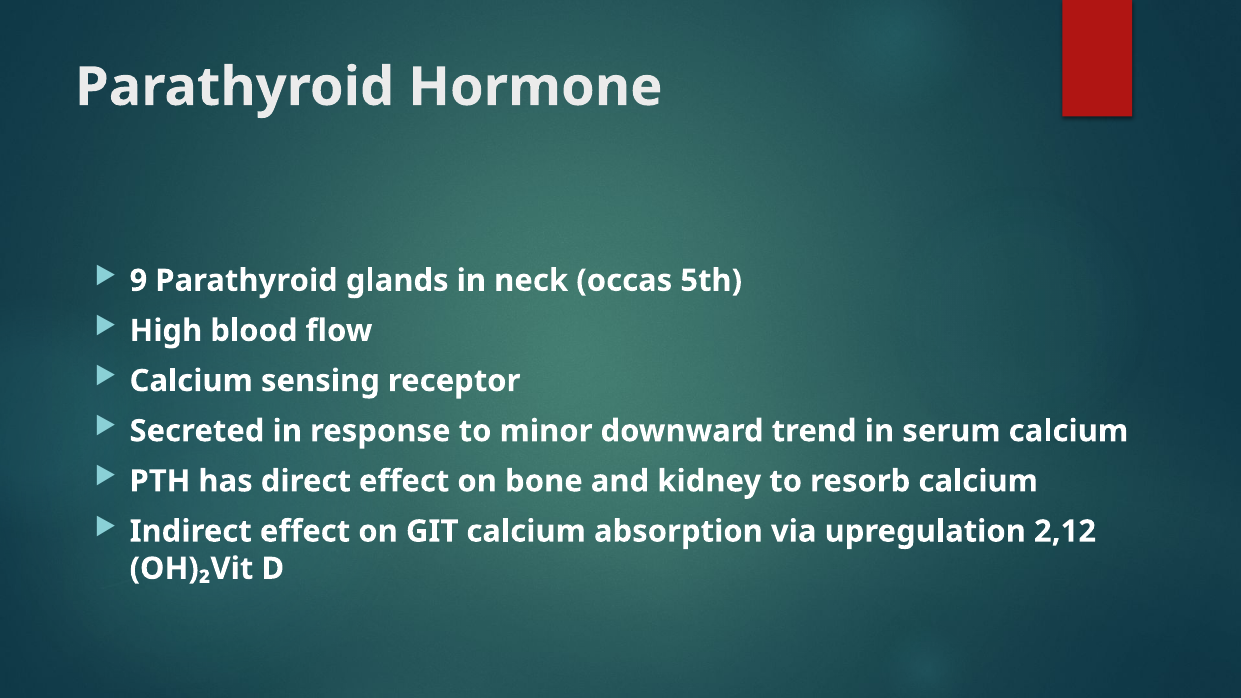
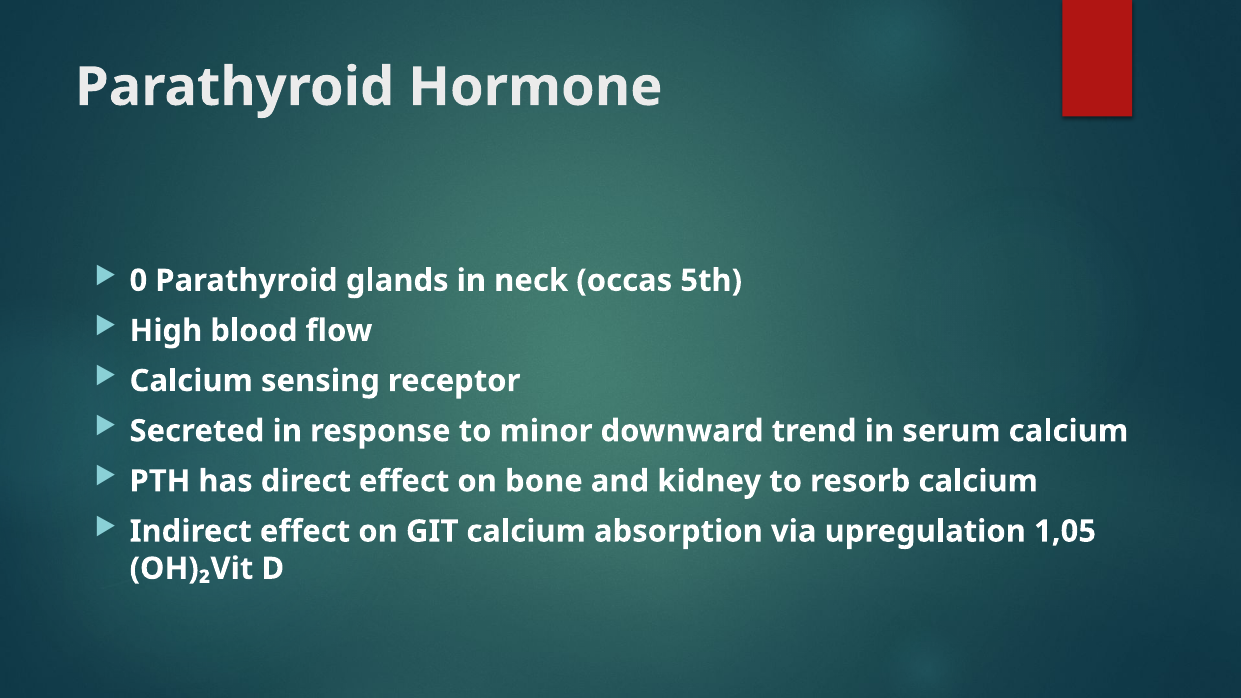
9: 9 -> 0 (138, 281)
2,12: 2,12 -> 1,05 (1065, 531)
